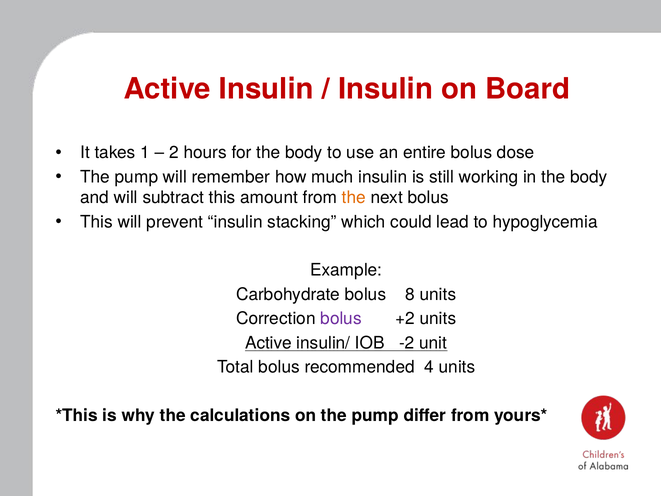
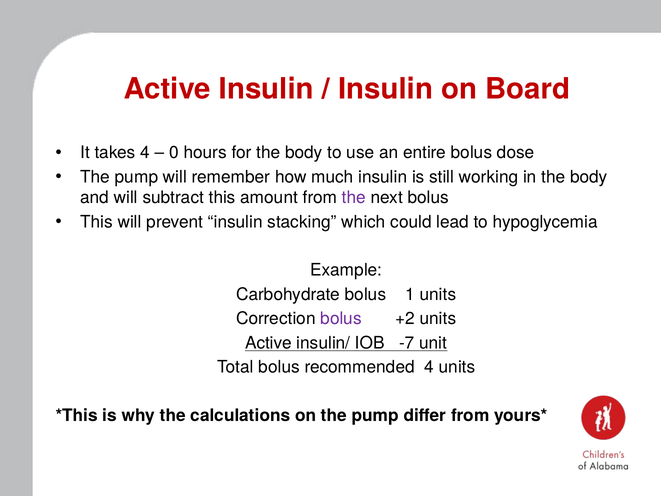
takes 1: 1 -> 4 (145, 153)
2: 2 -> 0 (174, 153)
the colour: orange -> purple (354, 198)
8: 8 -> 1 (410, 294)
-2: -2 -> -7 (407, 343)
